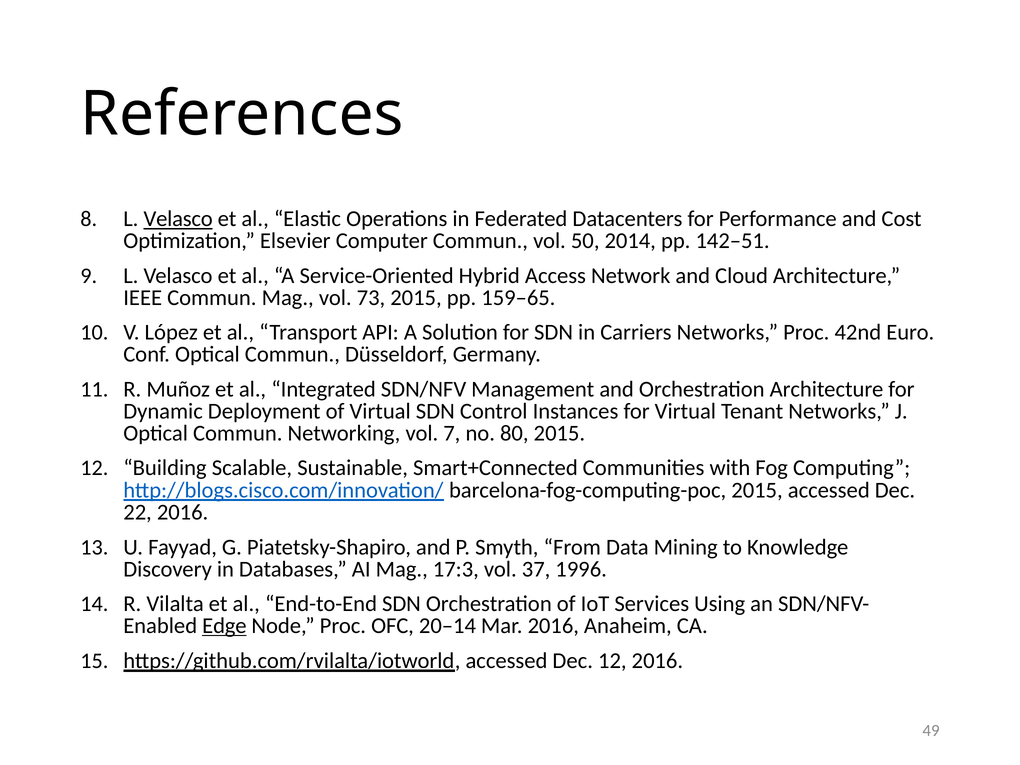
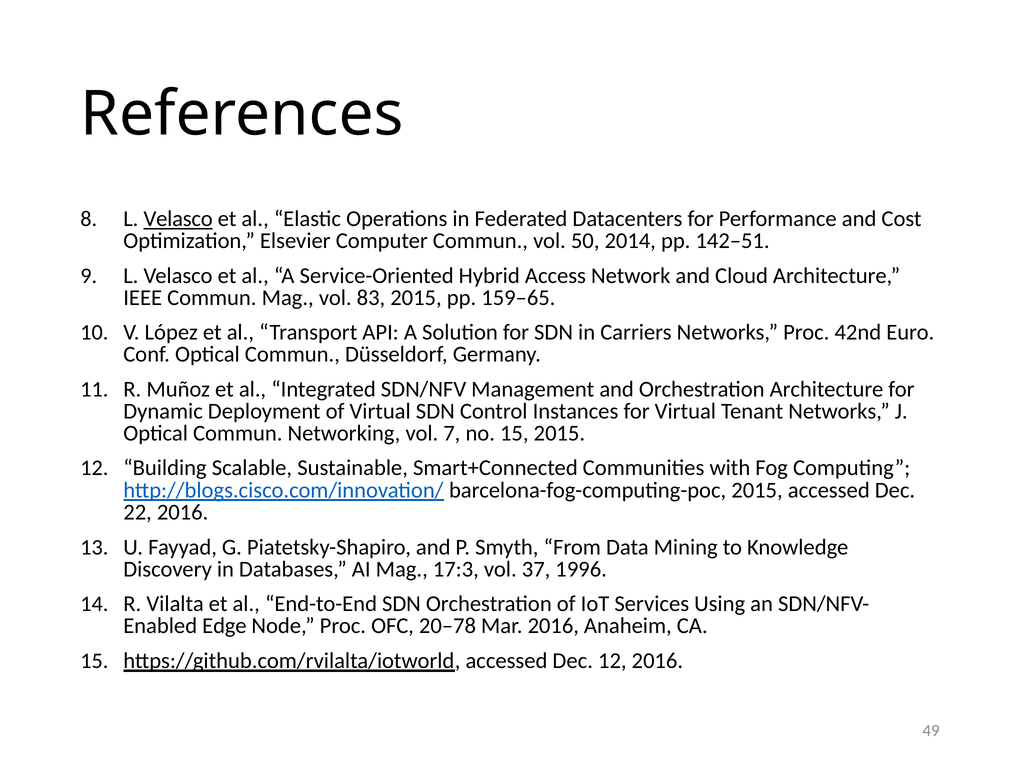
73: 73 -> 83 (371, 298)
no 80: 80 -> 15 (514, 433)
Edge underline: present -> none (224, 626)
20–14: 20–14 -> 20–78 (447, 626)
